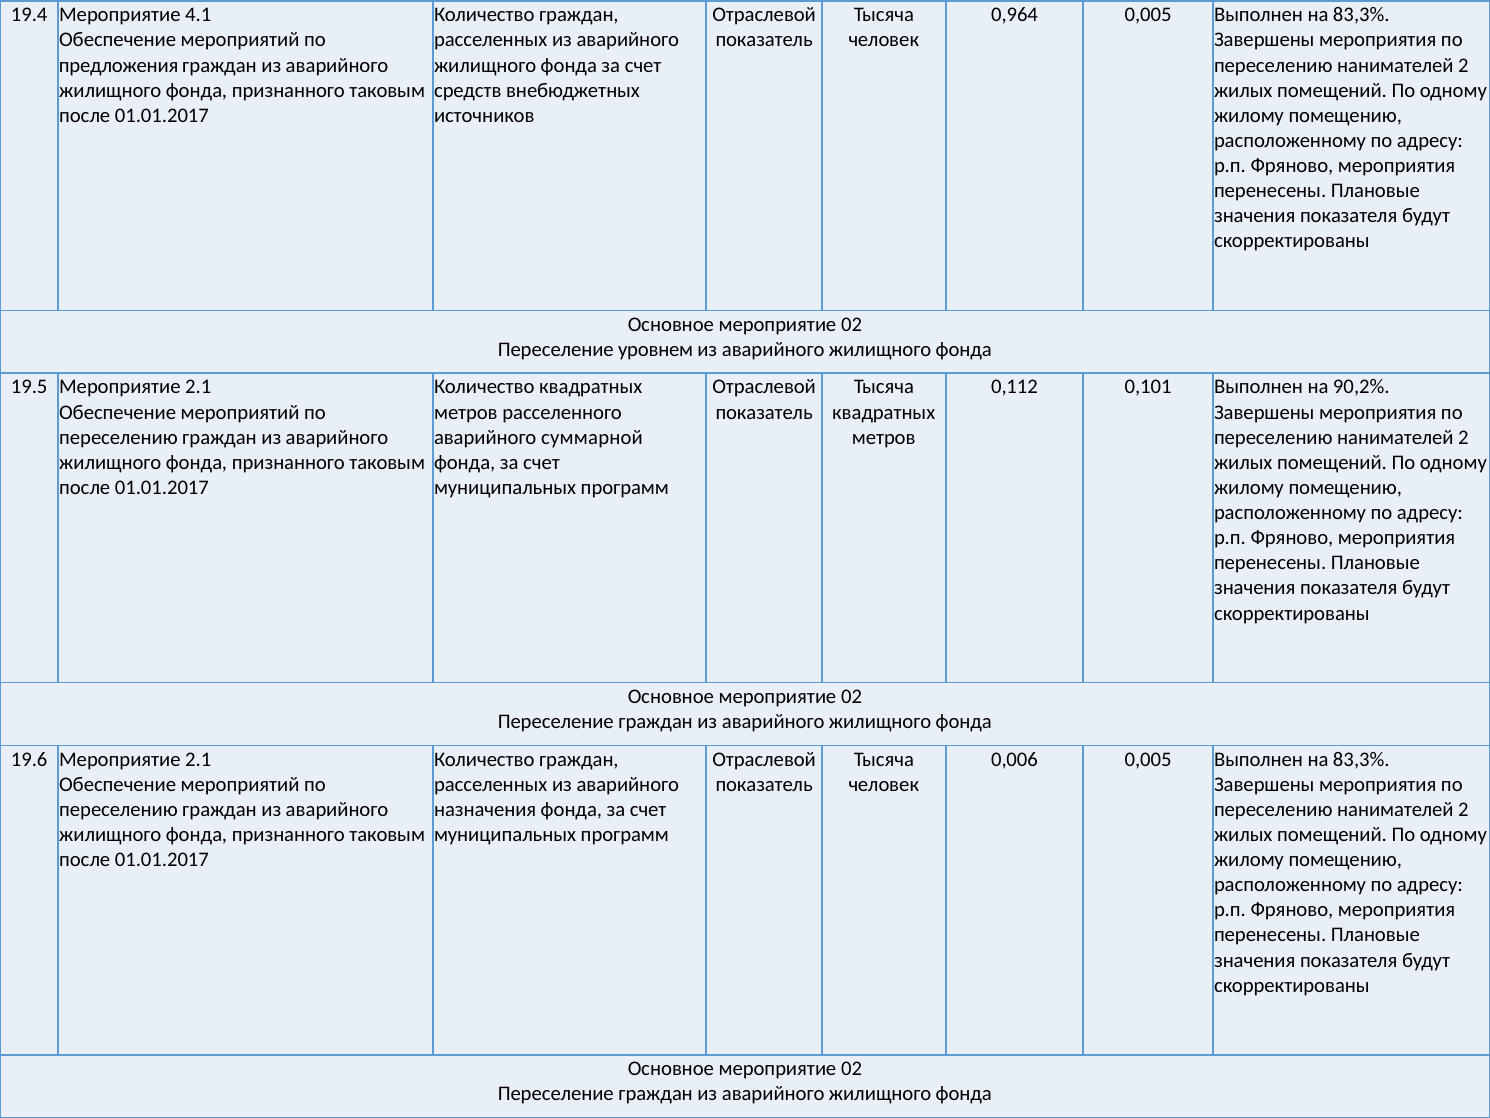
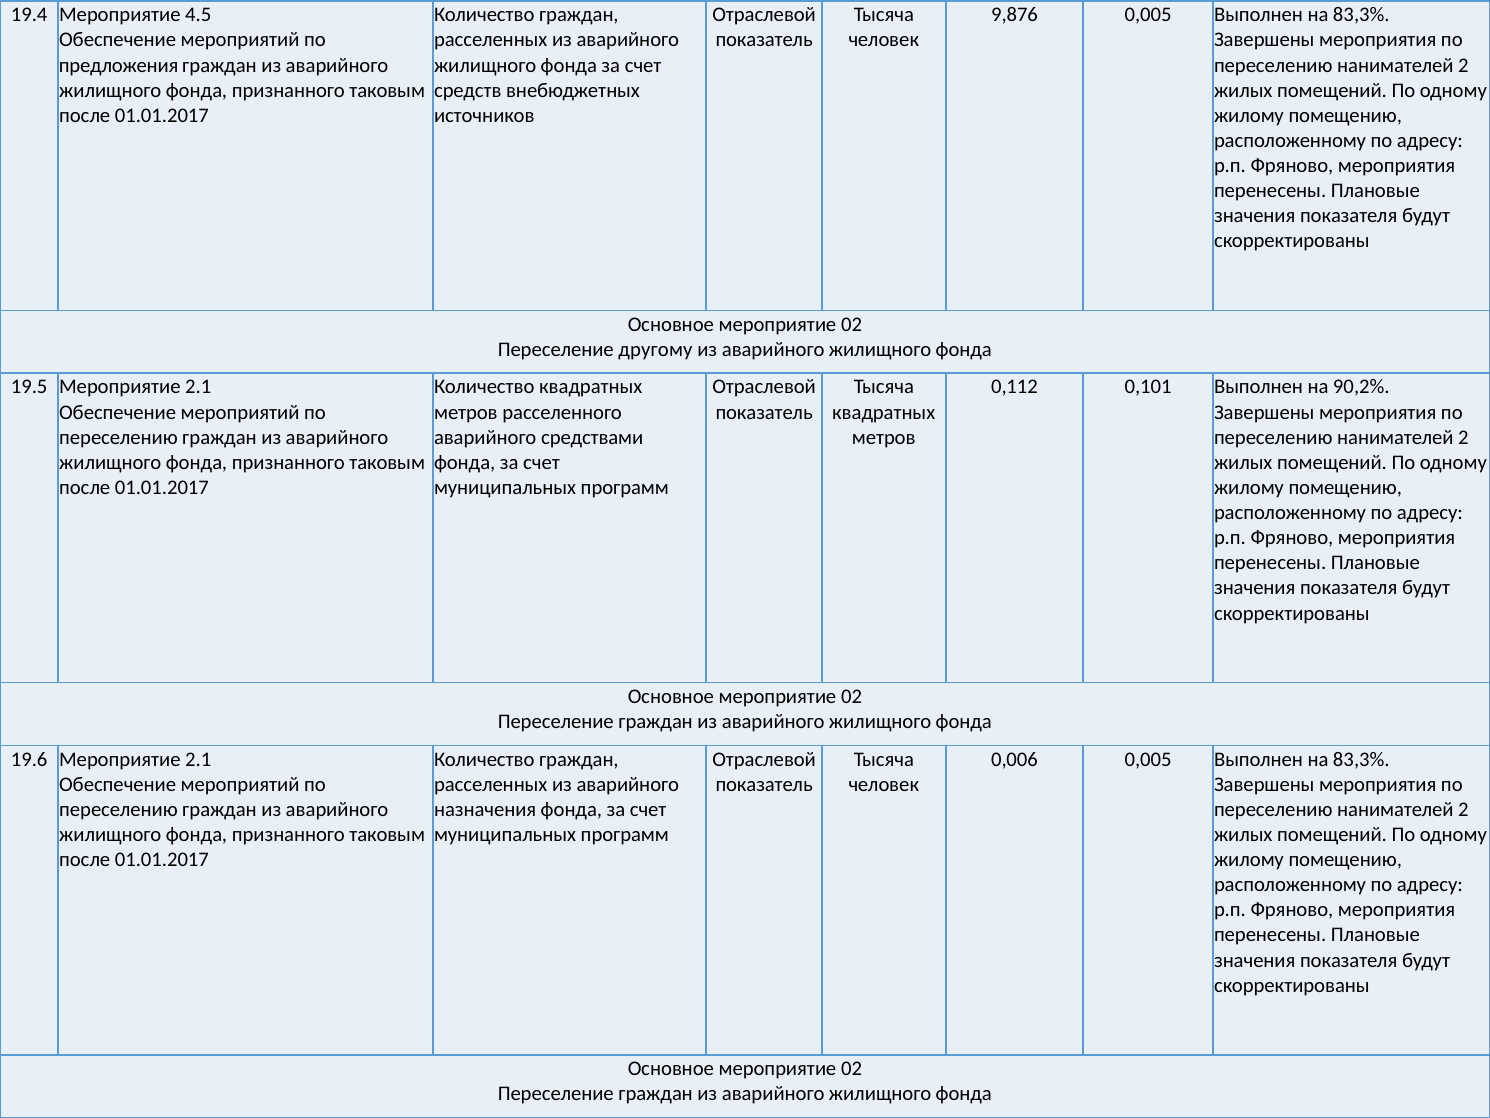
4.1: 4.1 -> 4.5 (198, 15)
0,964: 0,964 -> 9,876 (1015, 15)
уровнем: уровнем -> другому (655, 349)
суммарной: суммарной -> средствами (592, 437)
